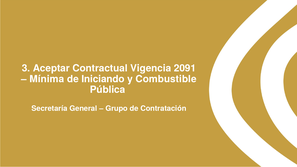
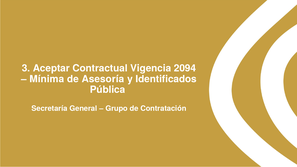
2091: 2091 -> 2094 (185, 68)
Iniciando: Iniciando -> Asesoría (103, 79)
Combustible: Combustible -> Identificados (166, 79)
